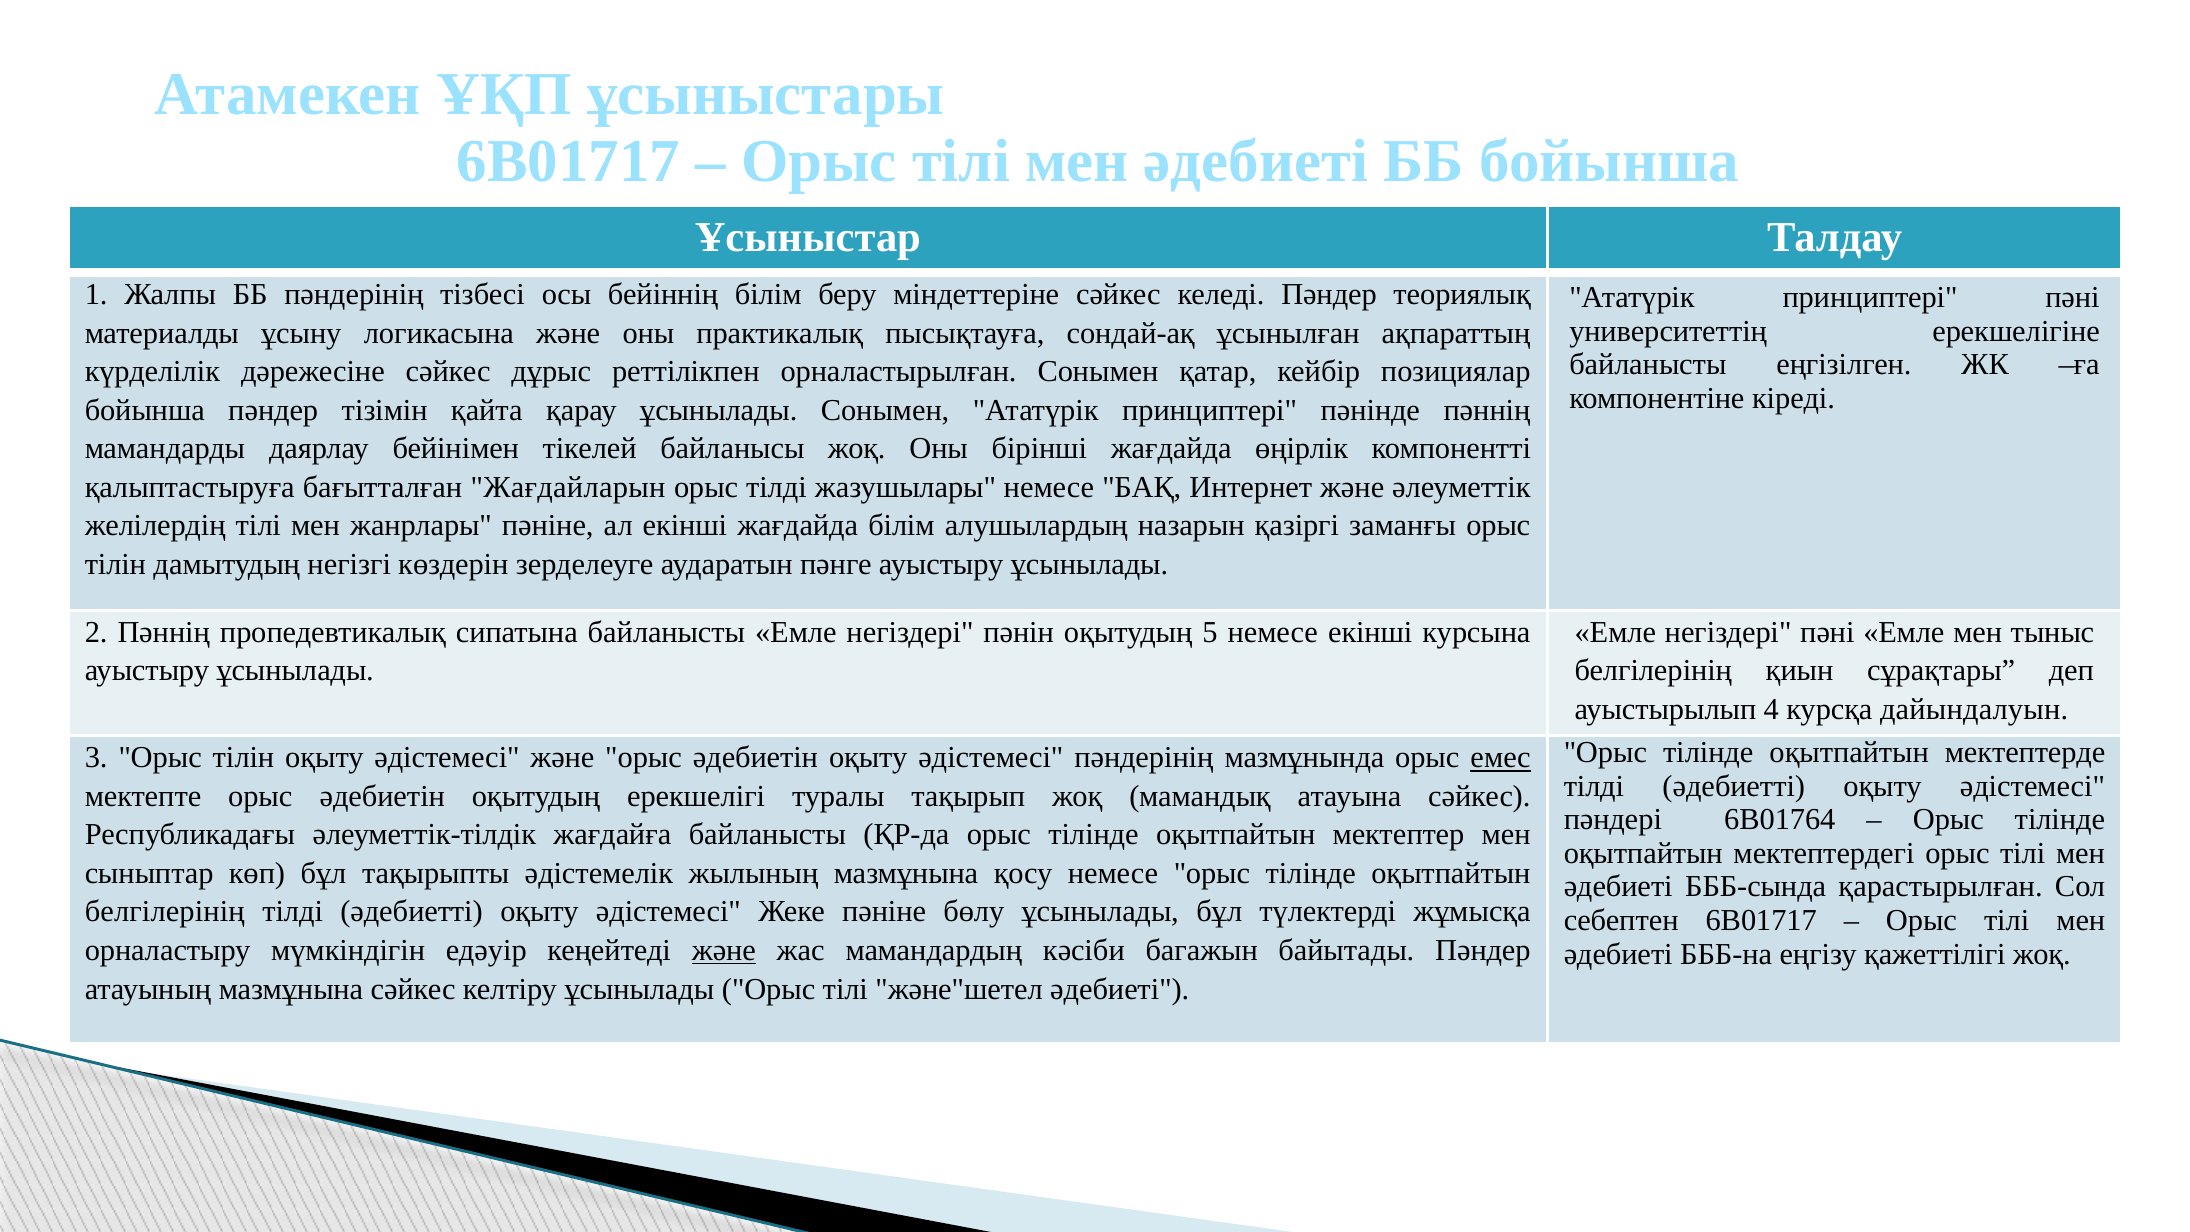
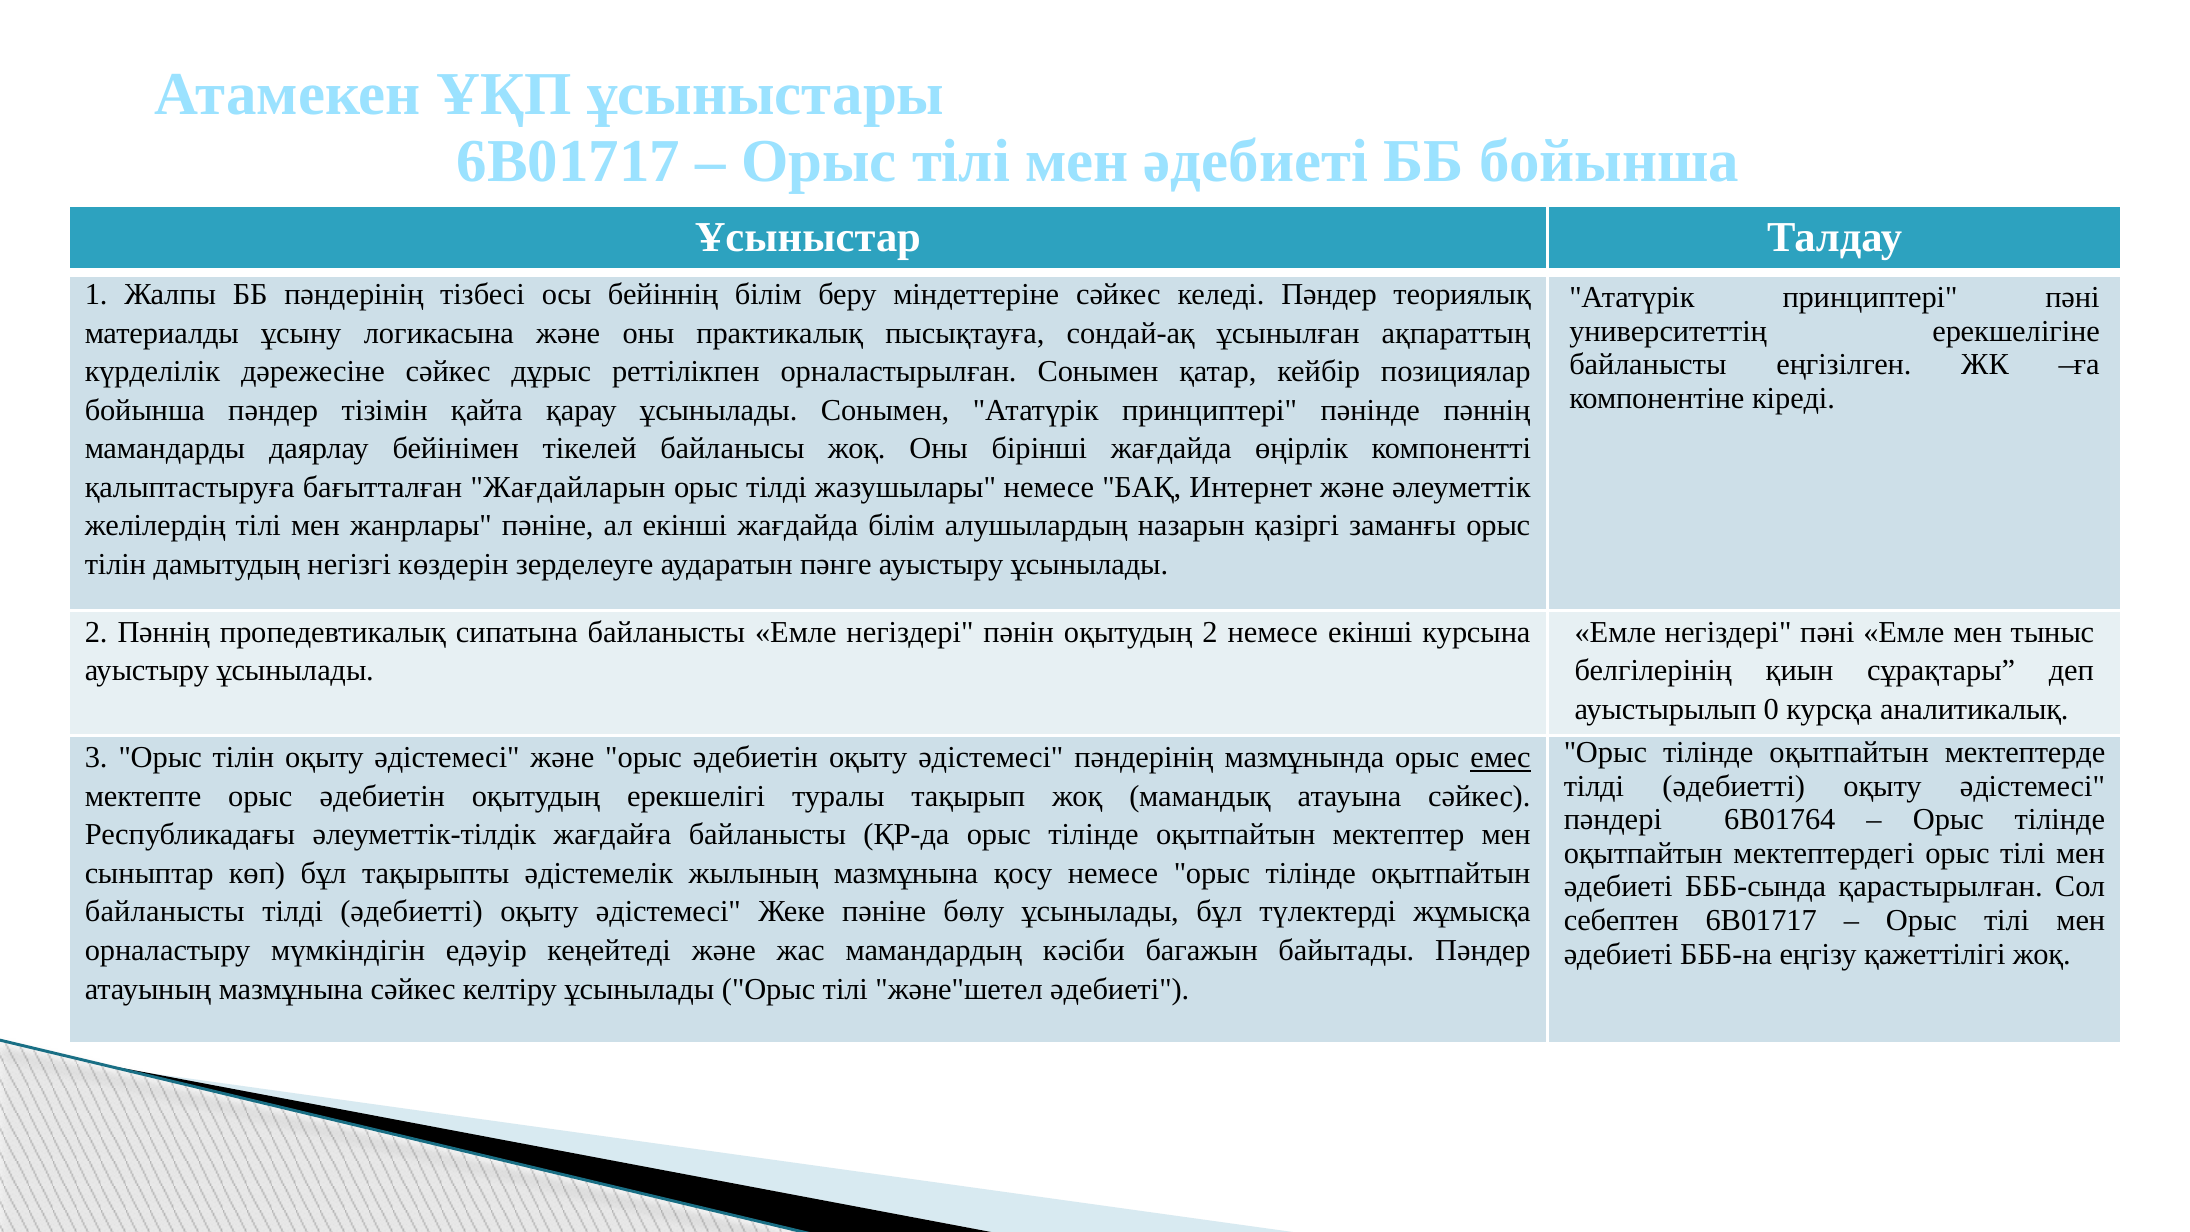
оқытудың 5: 5 -> 2 (1210, 632)
4: 4 -> 0 (1771, 709)
дайындалуын: дайындалуын -> аналитикалық (1974, 709)
белгілерінің: белгілерінің -> байланысты (165, 912)
және underline: present -> none (724, 950)
